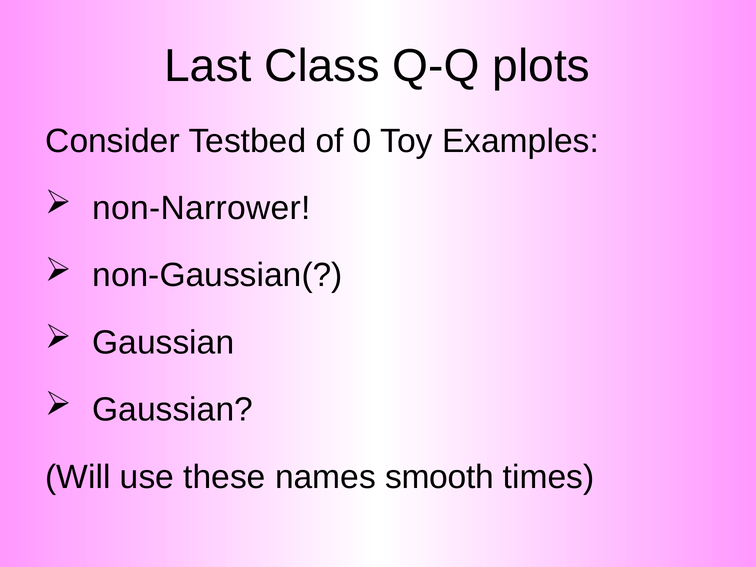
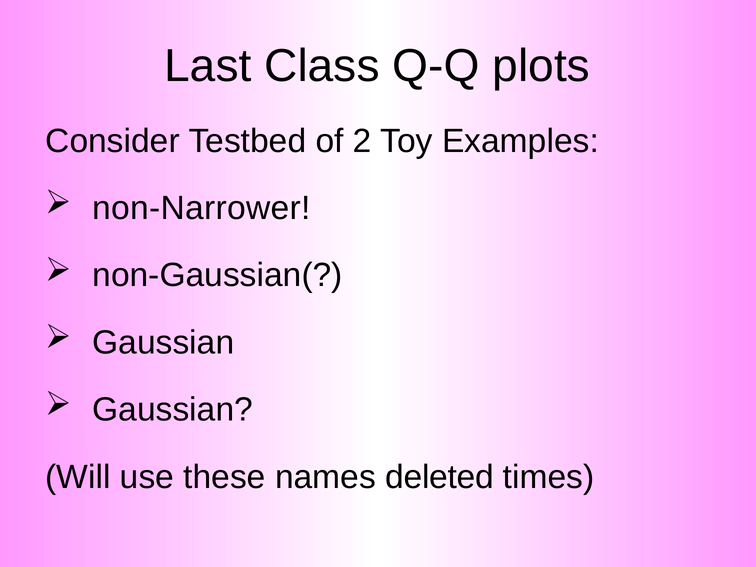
0: 0 -> 2 (362, 141)
smooth: smooth -> deleted (440, 477)
